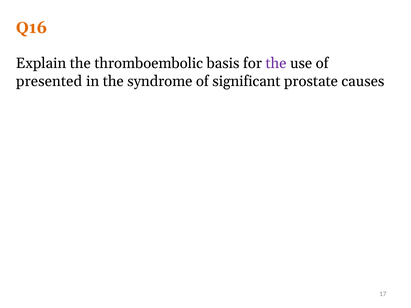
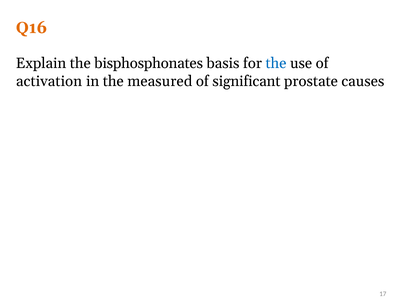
thromboembolic: thromboembolic -> bisphosphonates (149, 63)
the colour: purple -> blue (276, 63)
presented: presented -> activation (49, 81)
syndrome: syndrome -> measured (160, 81)
